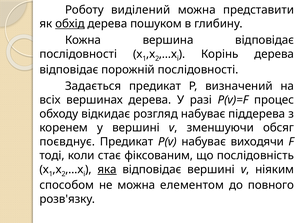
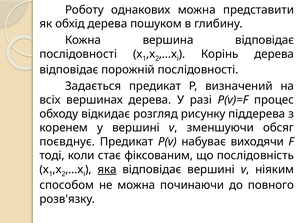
виділений: виділений -> однакових (141, 10)
обхід underline: present -> none (70, 24)
розгляд набуває: набуває -> рисунку (203, 114)
елементом: елементом -> починаючи (192, 185)
